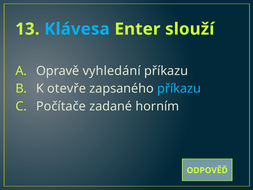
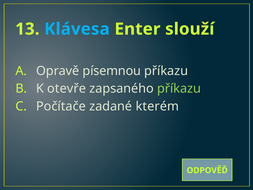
vyhledání: vyhledání -> písemnou (112, 71)
příkazu colour: light blue -> light green (179, 88)
horním: horním -> kterém (157, 106)
